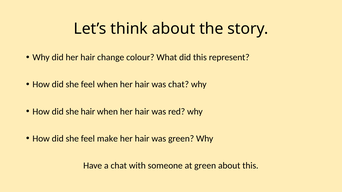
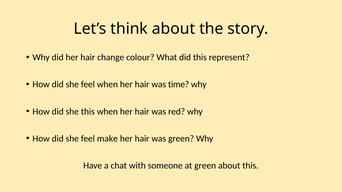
was chat: chat -> time (179, 85)
she hair: hair -> this (88, 112)
